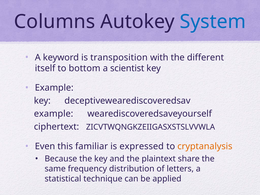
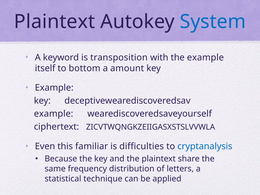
Columns: Columns -> Plaintext (55, 22)
the different: different -> example (205, 57)
scientist: scientist -> amount (127, 68)
expressed: expressed -> difficulties (142, 146)
cryptanalysis colour: orange -> blue (205, 146)
